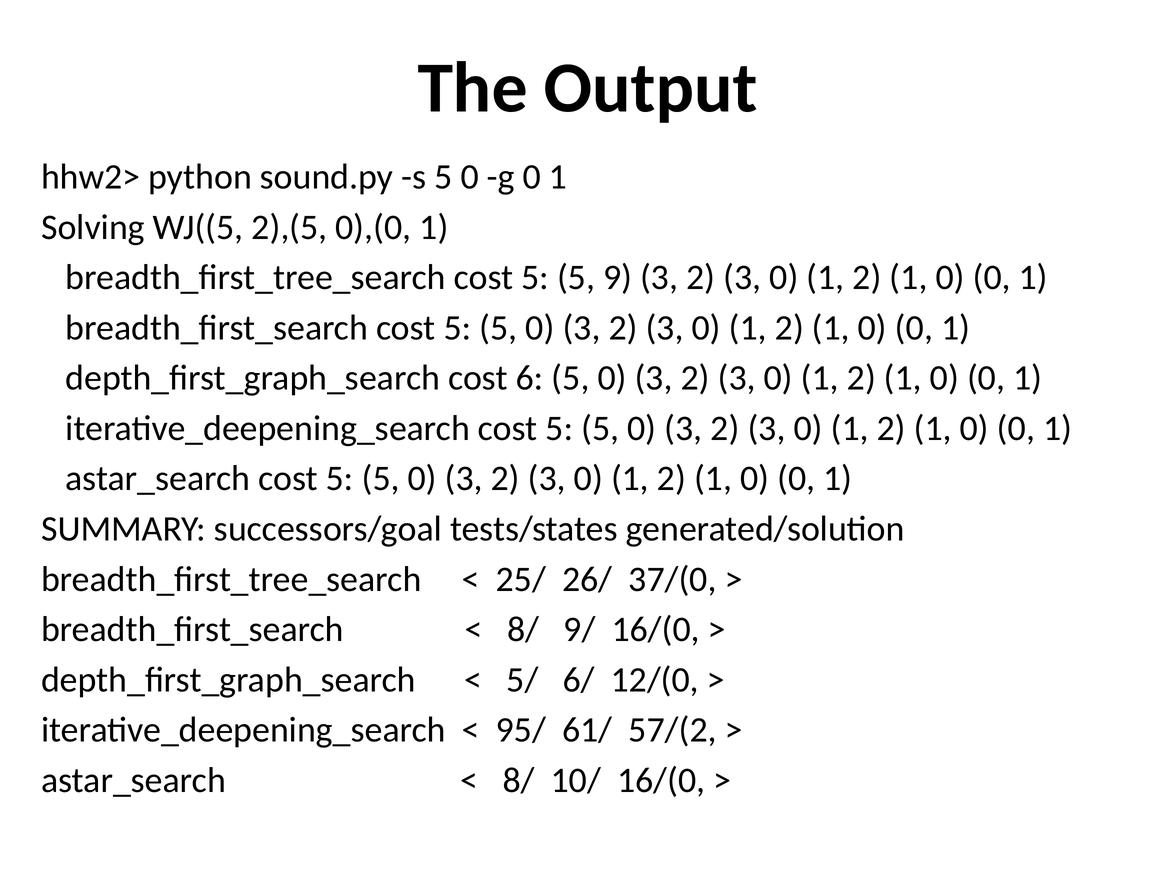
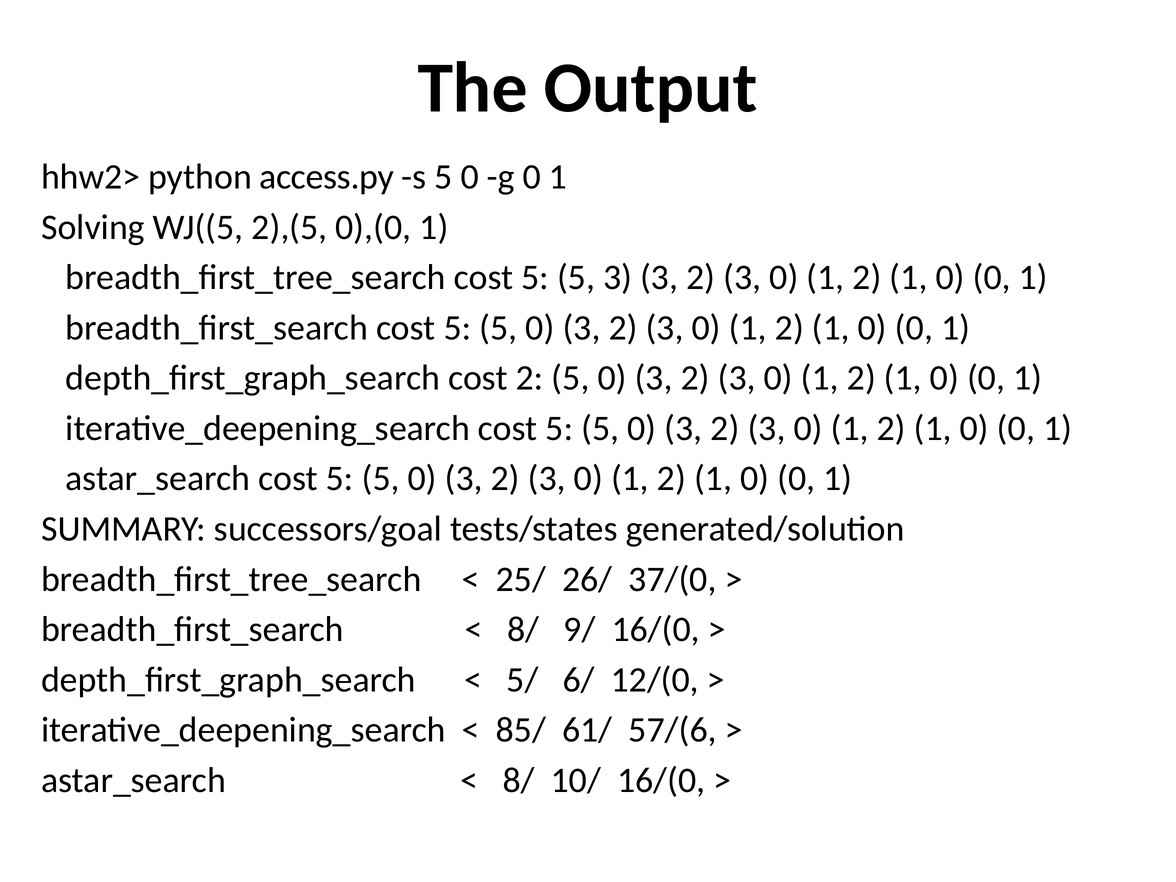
sound.py: sound.py -> access.py (327, 177)
5 9: 9 -> 3 (618, 278)
cost 6: 6 -> 2 (529, 378)
95/: 95/ -> 85/ (521, 730)
57/(2: 57/(2 -> 57/(6 (673, 730)
